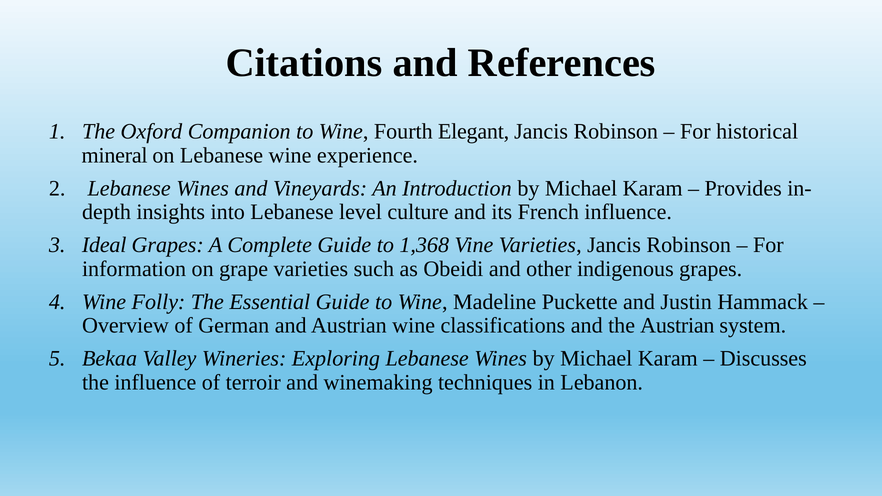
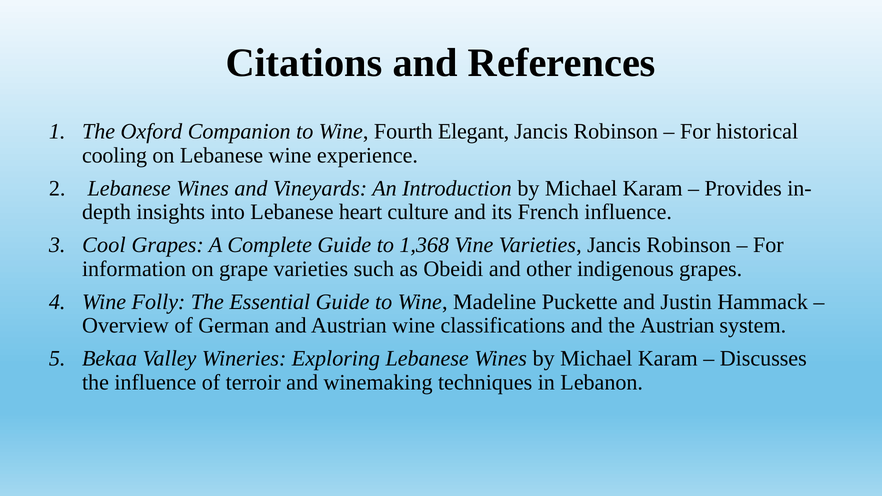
mineral: mineral -> cooling (115, 155)
level: level -> heart (361, 212)
Ideal: Ideal -> Cool (104, 245)
